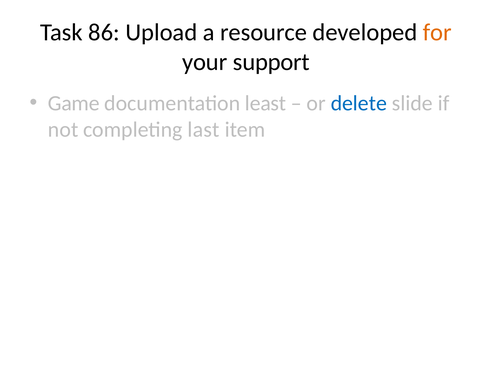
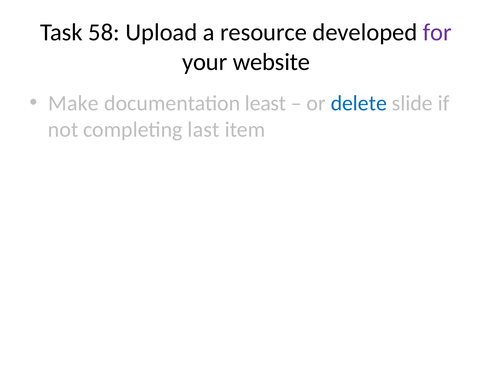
86: 86 -> 58 (104, 32)
for colour: orange -> purple (437, 32)
support: support -> website (271, 62)
Game: Game -> Make (74, 103)
